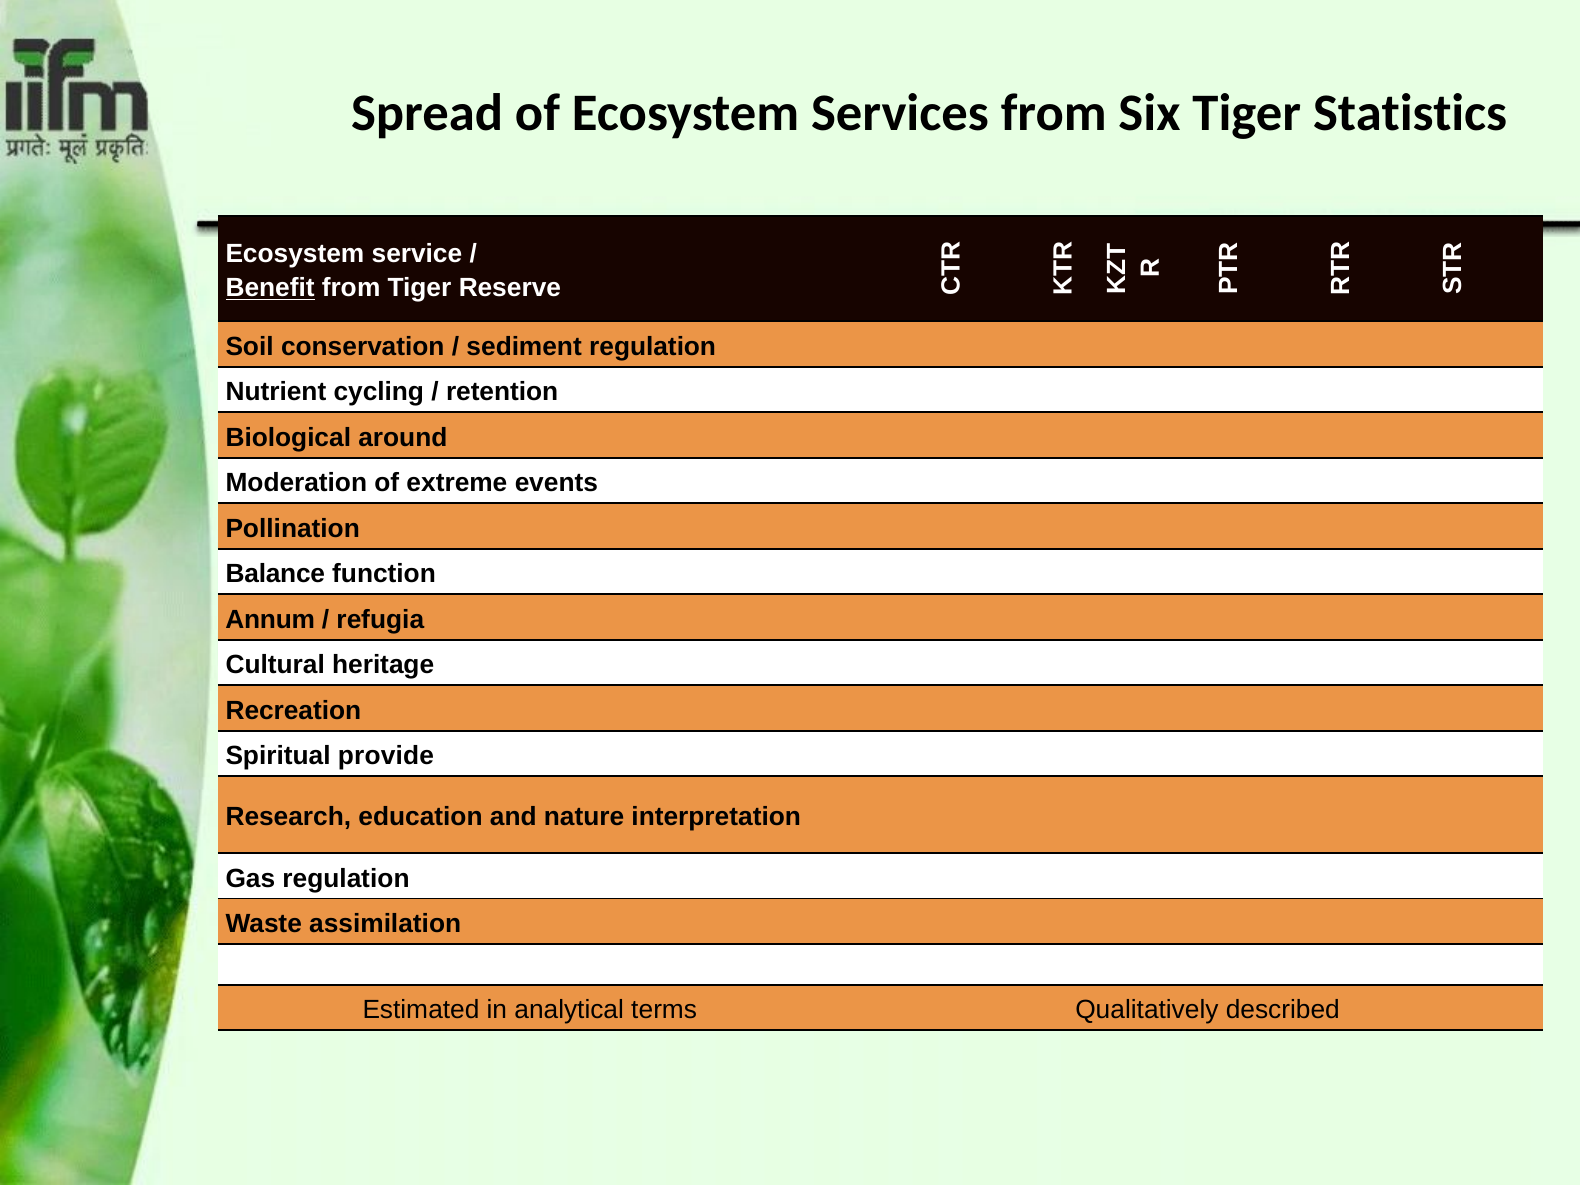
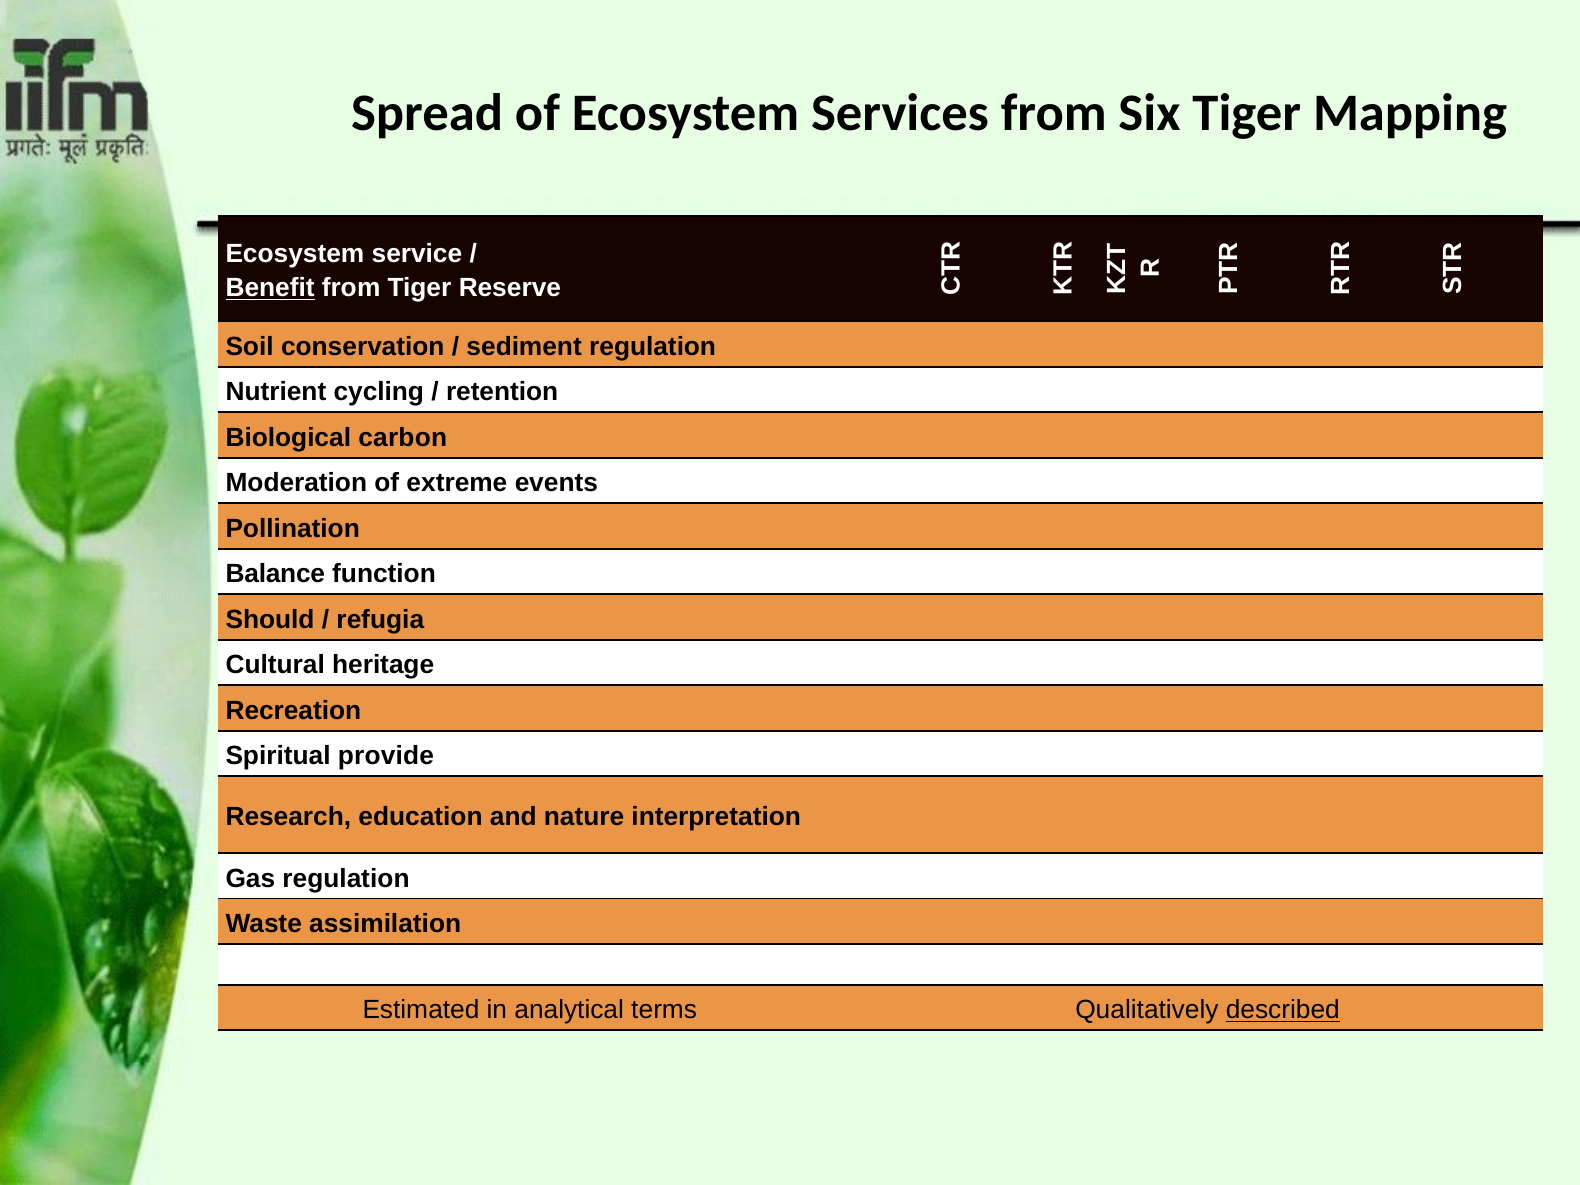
Statistics: Statistics -> Mapping (1410, 113)
around: around -> carbon (403, 438)
Annum: Annum -> Should (270, 620)
described underline: none -> present (1283, 1010)
